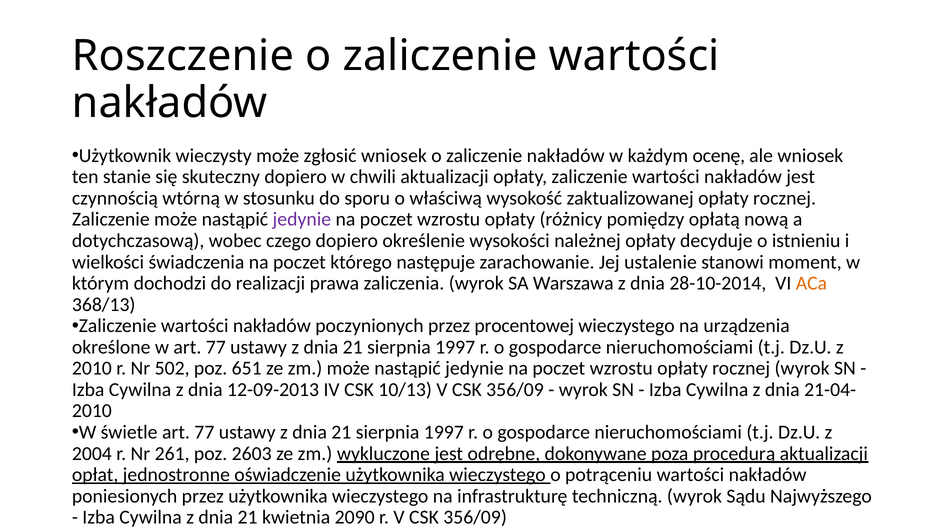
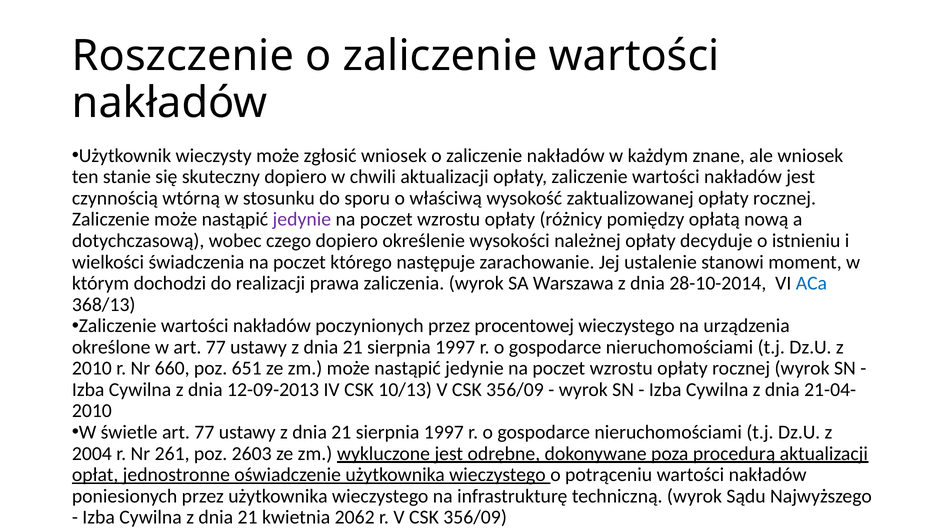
ocenę: ocenę -> znane (719, 155)
ACa colour: orange -> blue (811, 283)
502: 502 -> 660 (172, 368)
2090: 2090 -> 2062 (355, 517)
